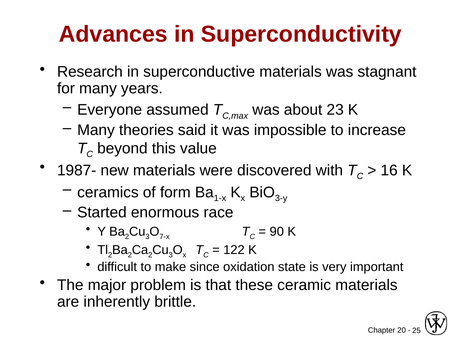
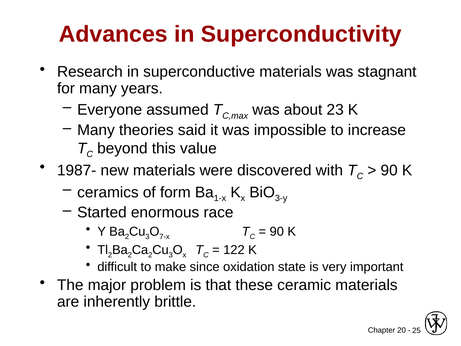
16: 16 -> 90 (389, 170)
